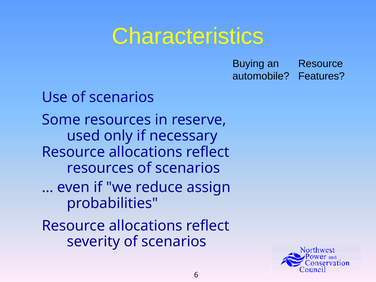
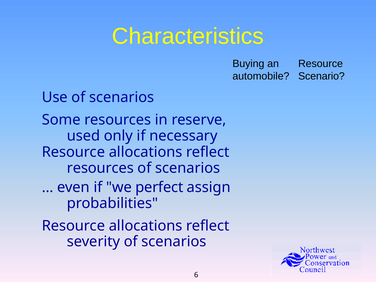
Features: Features -> Scenario (321, 76)
reduce: reduce -> perfect (159, 187)
